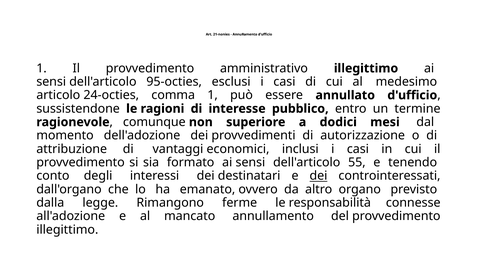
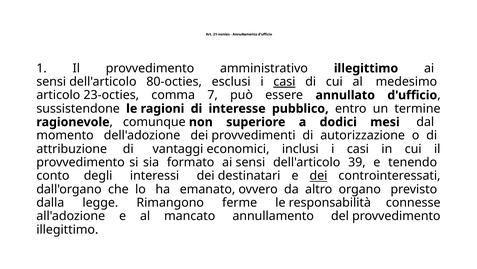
95-octies: 95-octies -> 80-octies (174, 82)
casi underline: none -> present (284, 82)
24-octies: 24-octies -> 23-octies (111, 95)
comma 1: 1 -> 7 (213, 95)
55: 55 -> 39 (357, 162)
